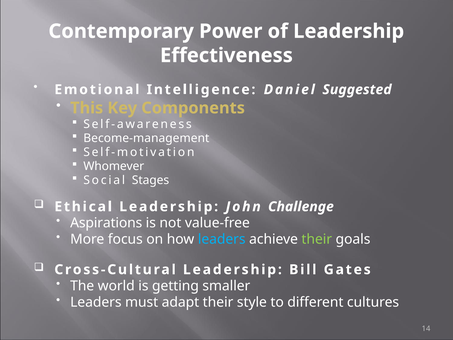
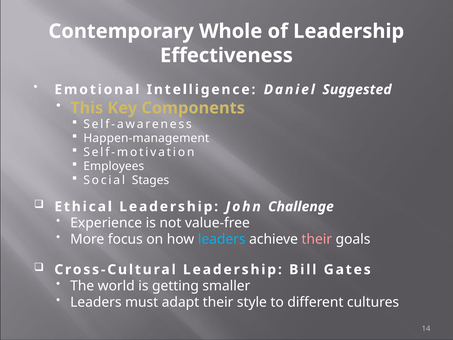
Power: Power -> Whole (231, 31)
Become-management: Become-management -> Happen-management (146, 138)
Whomever: Whomever -> Employees (114, 166)
Aspirations: Aspirations -> Experience (106, 223)
their colour: light green -> pink (317, 239)
